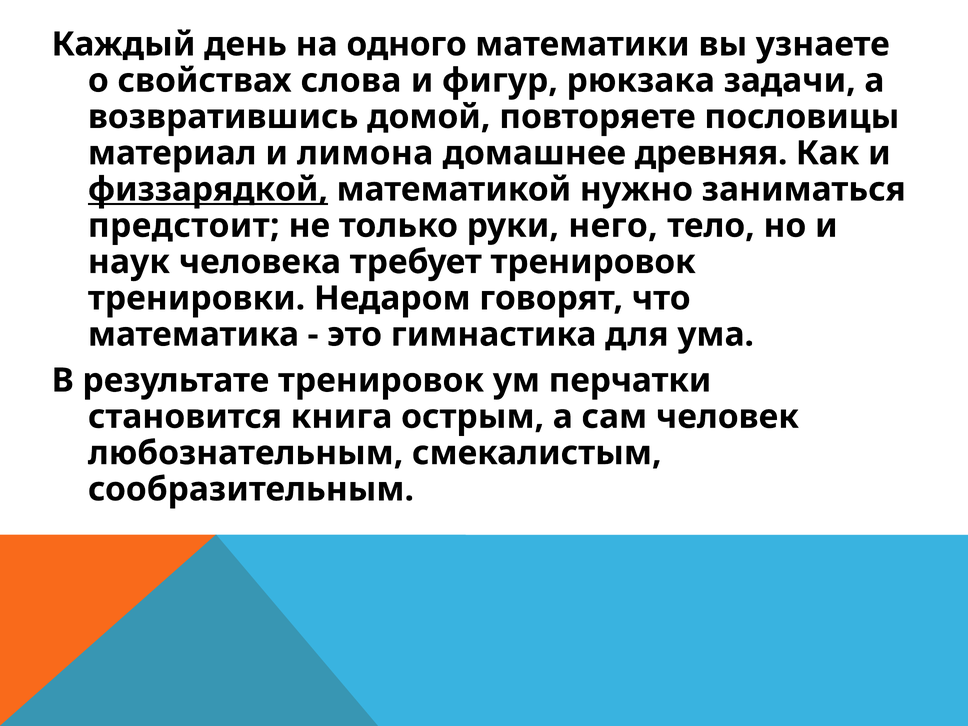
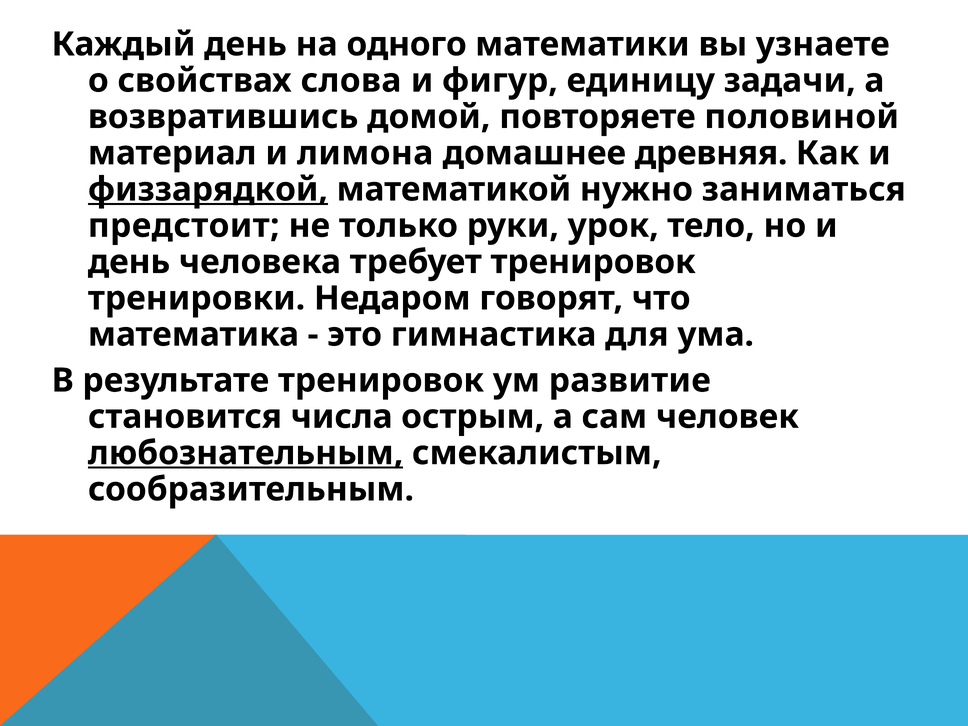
рюкзака: рюкзака -> единицу (641, 81)
пословицы: пословицы -> половиной (802, 117)
него: него -> урок (613, 226)
наук: наук -> день (129, 262)
перчатки: перчатки -> развитие (630, 380)
книга: книга -> числа (342, 417)
любознательным underline: none -> present (246, 453)
